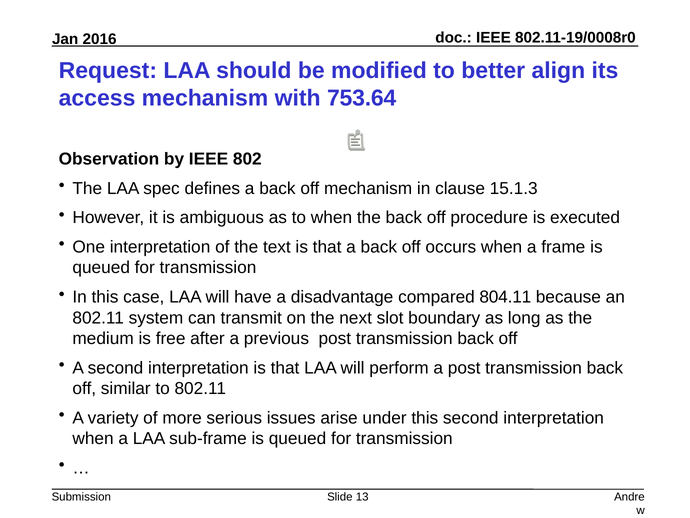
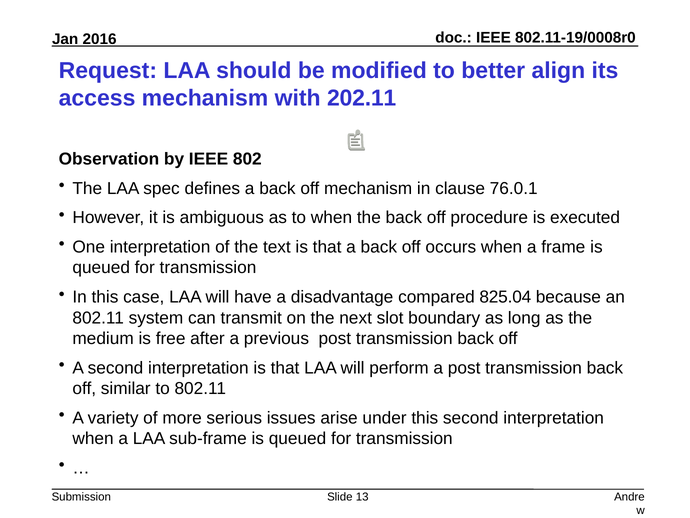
753.64: 753.64 -> 202.11 (362, 98)
15.1.3: 15.1.3 -> 76.0.1 (514, 188)
804.11: 804.11 -> 825.04 (505, 297)
